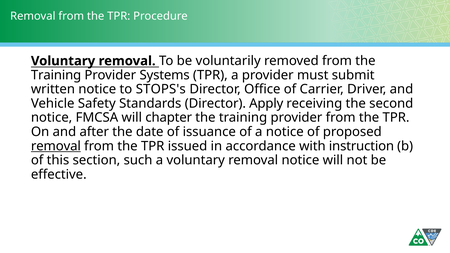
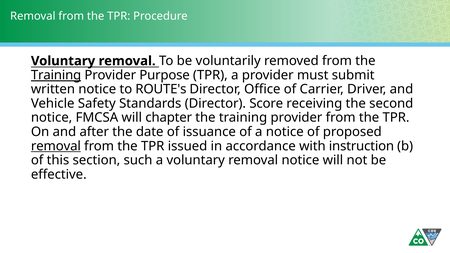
Training underline: none -> present (56, 75)
Systems: Systems -> Purpose (165, 75)
STOPS's: STOPS's -> ROUTE's (161, 89)
Apply: Apply -> Score (266, 104)
